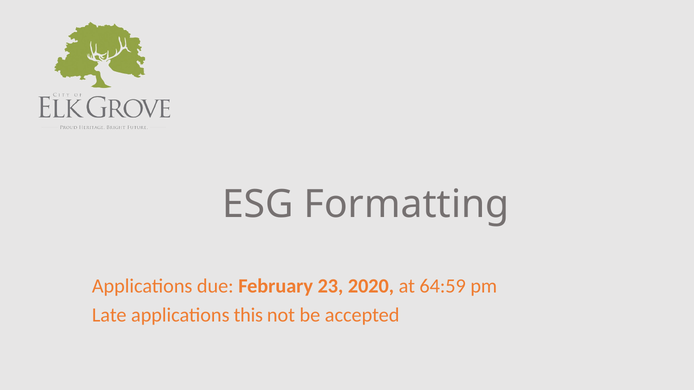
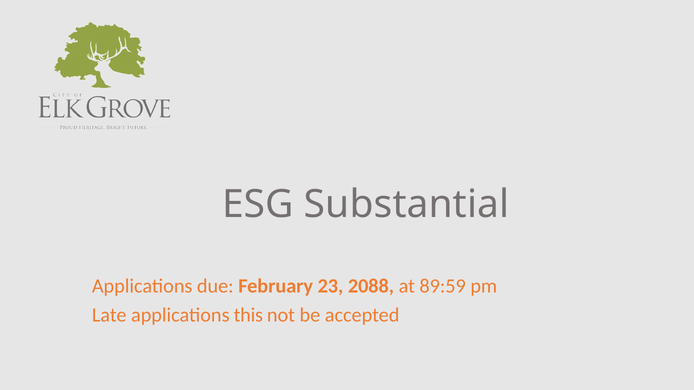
Formatting: Formatting -> Substantial (407, 205)
2020: 2020 -> 2088 (371, 286)
64:59: 64:59 -> 89:59 (443, 286)
